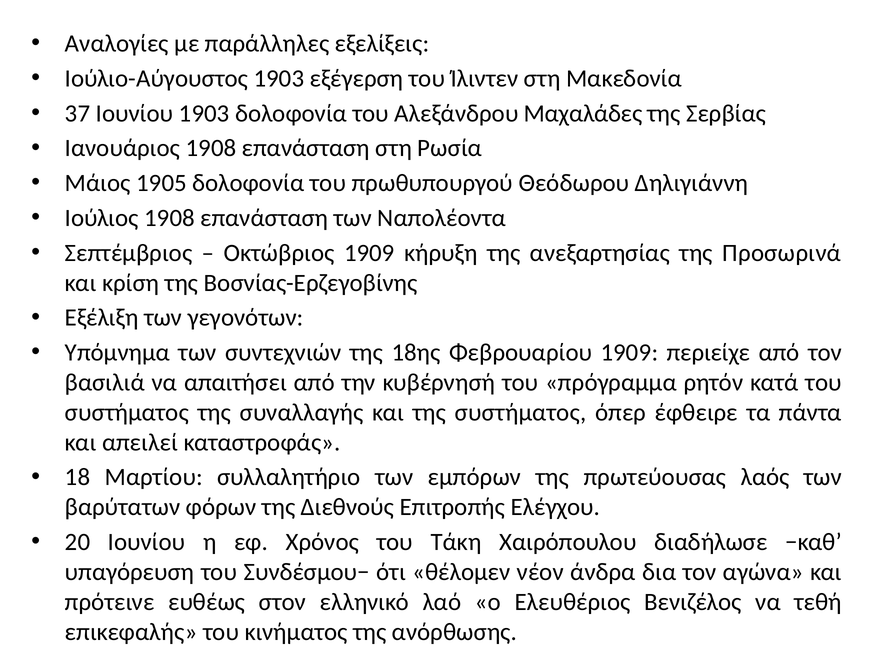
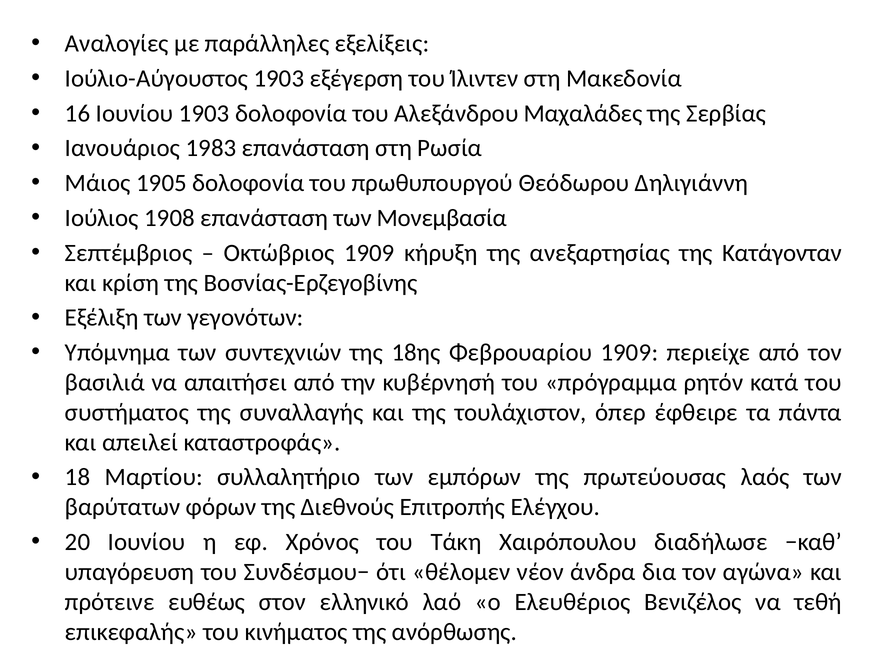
37: 37 -> 16 (78, 113)
Ιανουάριος 1908: 1908 -> 1983 (211, 148)
Ναπολέοντα: Ναπολέοντα -> Μονεμβασία (442, 218)
Προσωρινά: Προσωρινά -> Κατάγονταν (782, 253)
της συστήματος: συστήματος -> τουλάχιστον (521, 412)
